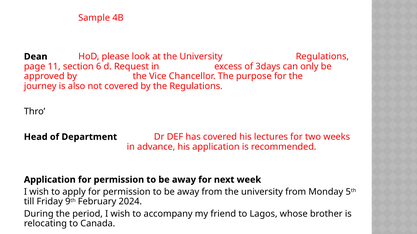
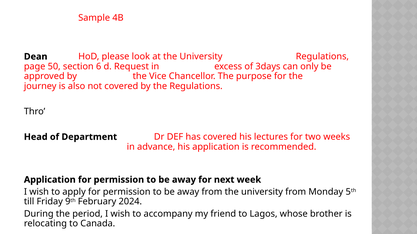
11: 11 -> 50 (54, 67)
